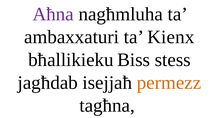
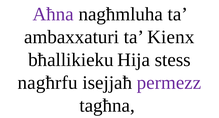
Biss: Biss -> Hija (134, 60)
jagħdab: jagħdab -> nagħrfu (48, 83)
permezz colour: orange -> purple (169, 83)
